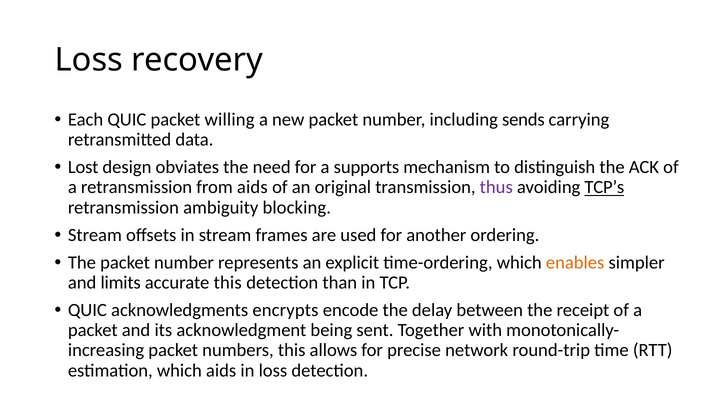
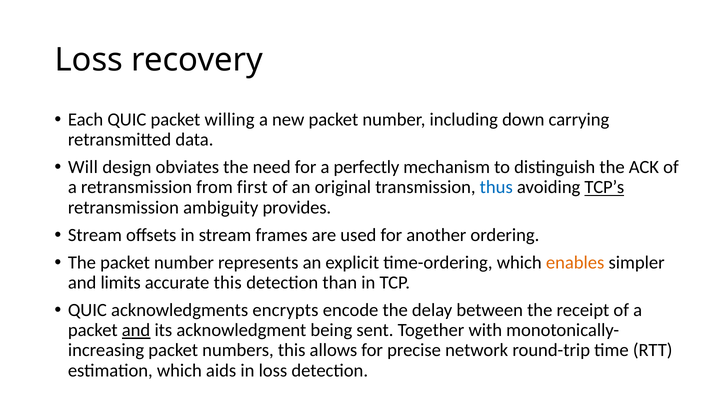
sends: sends -> down (523, 120)
Lost: Lost -> Will (83, 167)
supports: supports -> perfectly (366, 167)
from aids: aids -> first (252, 187)
thus colour: purple -> blue (496, 187)
blocking: blocking -> provides (297, 208)
and underline: none -> present (136, 330)
